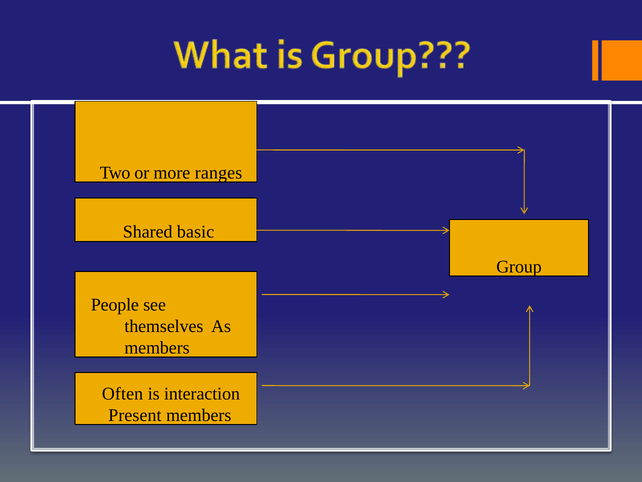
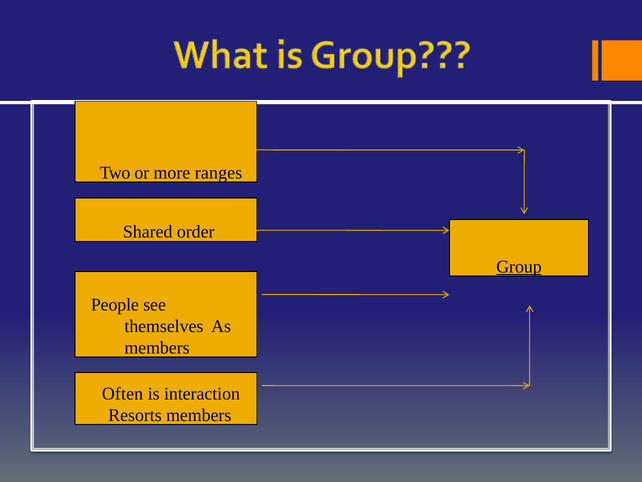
basic: basic -> order (196, 232)
Group underline: none -> present (519, 266)
Present: Present -> Resorts (135, 415)
